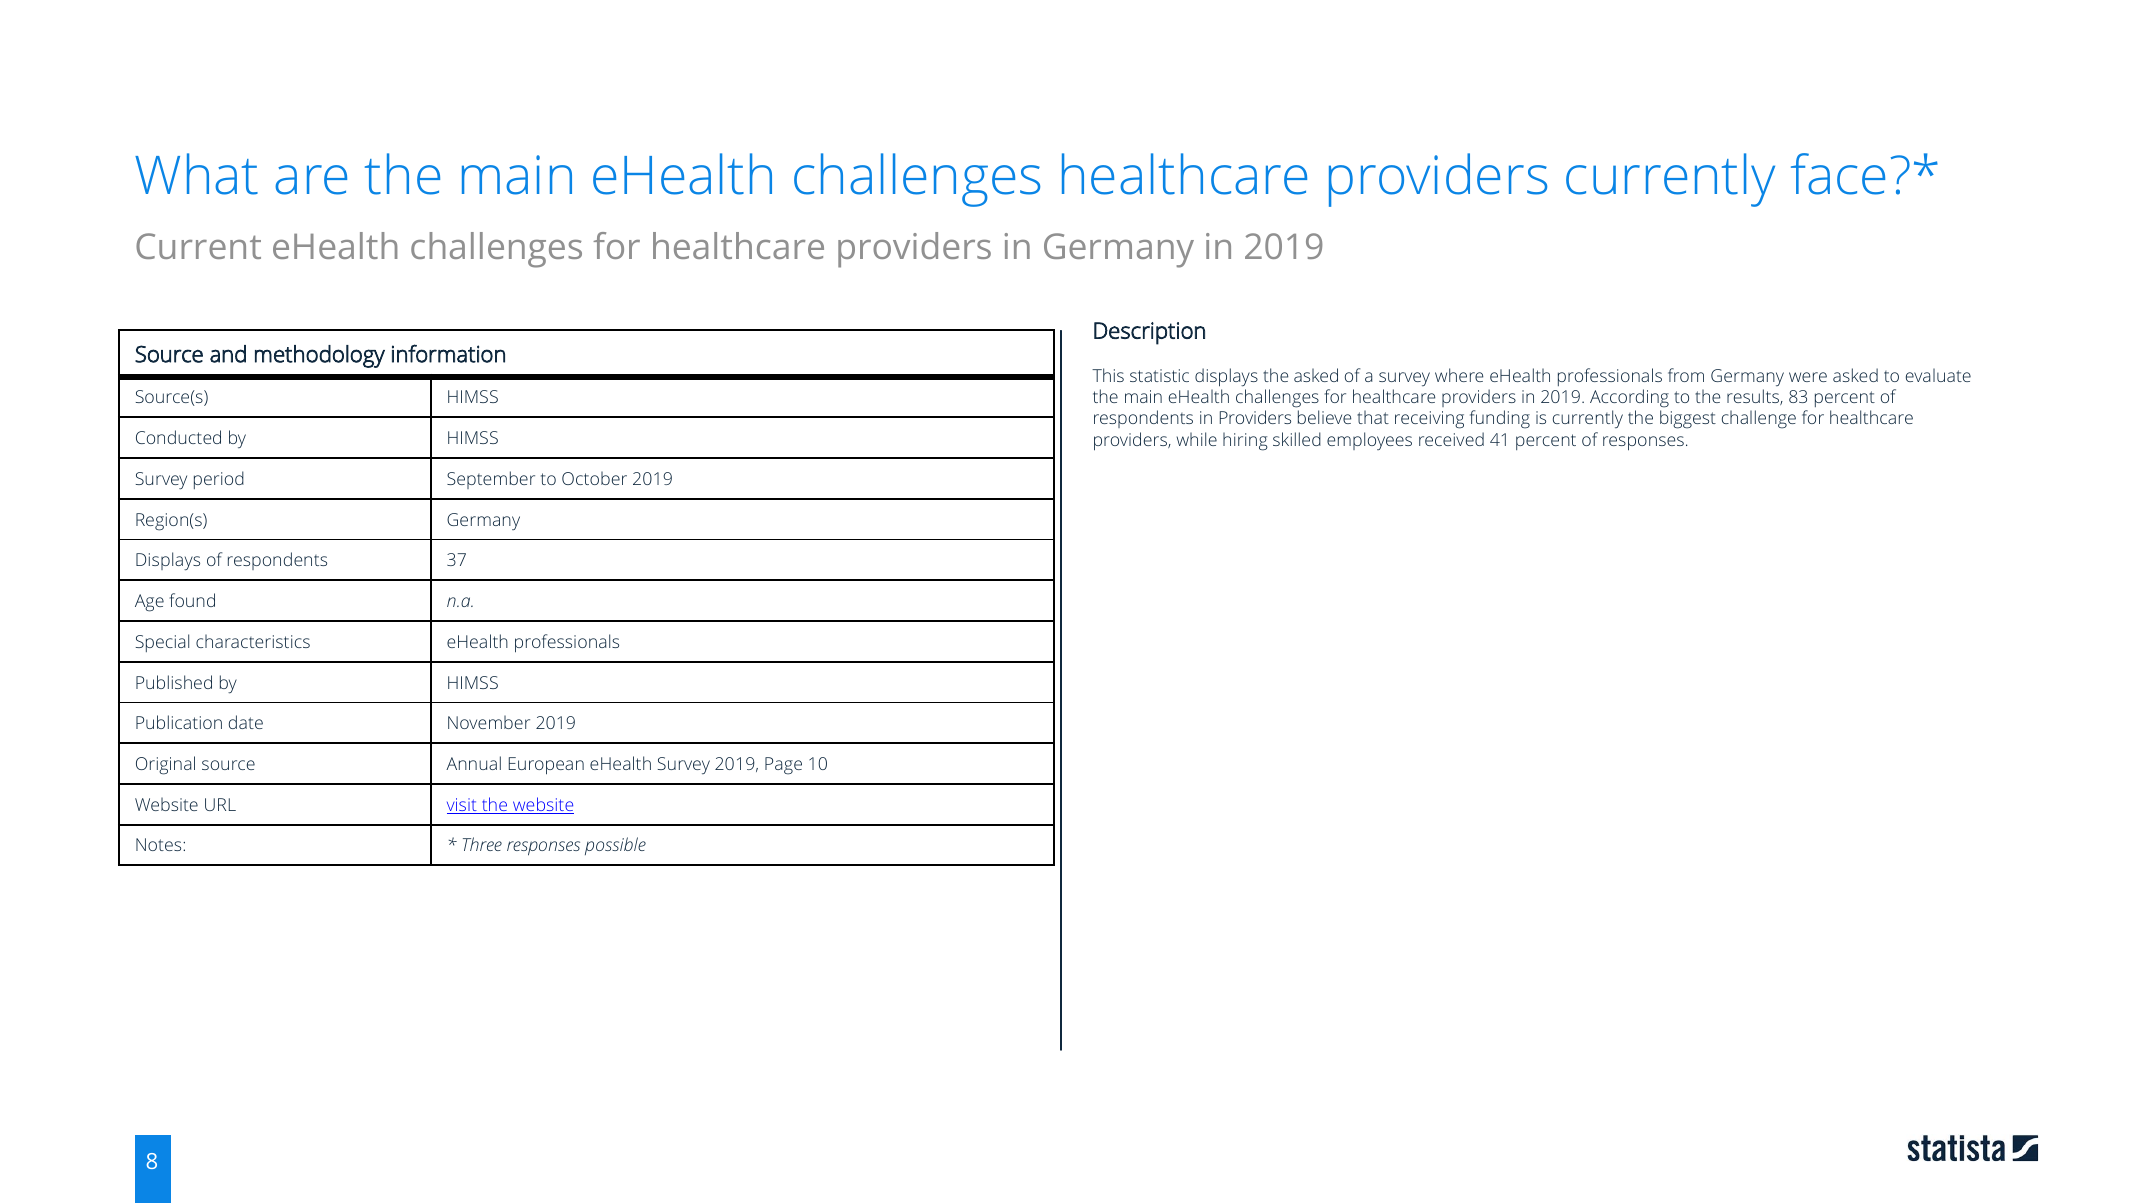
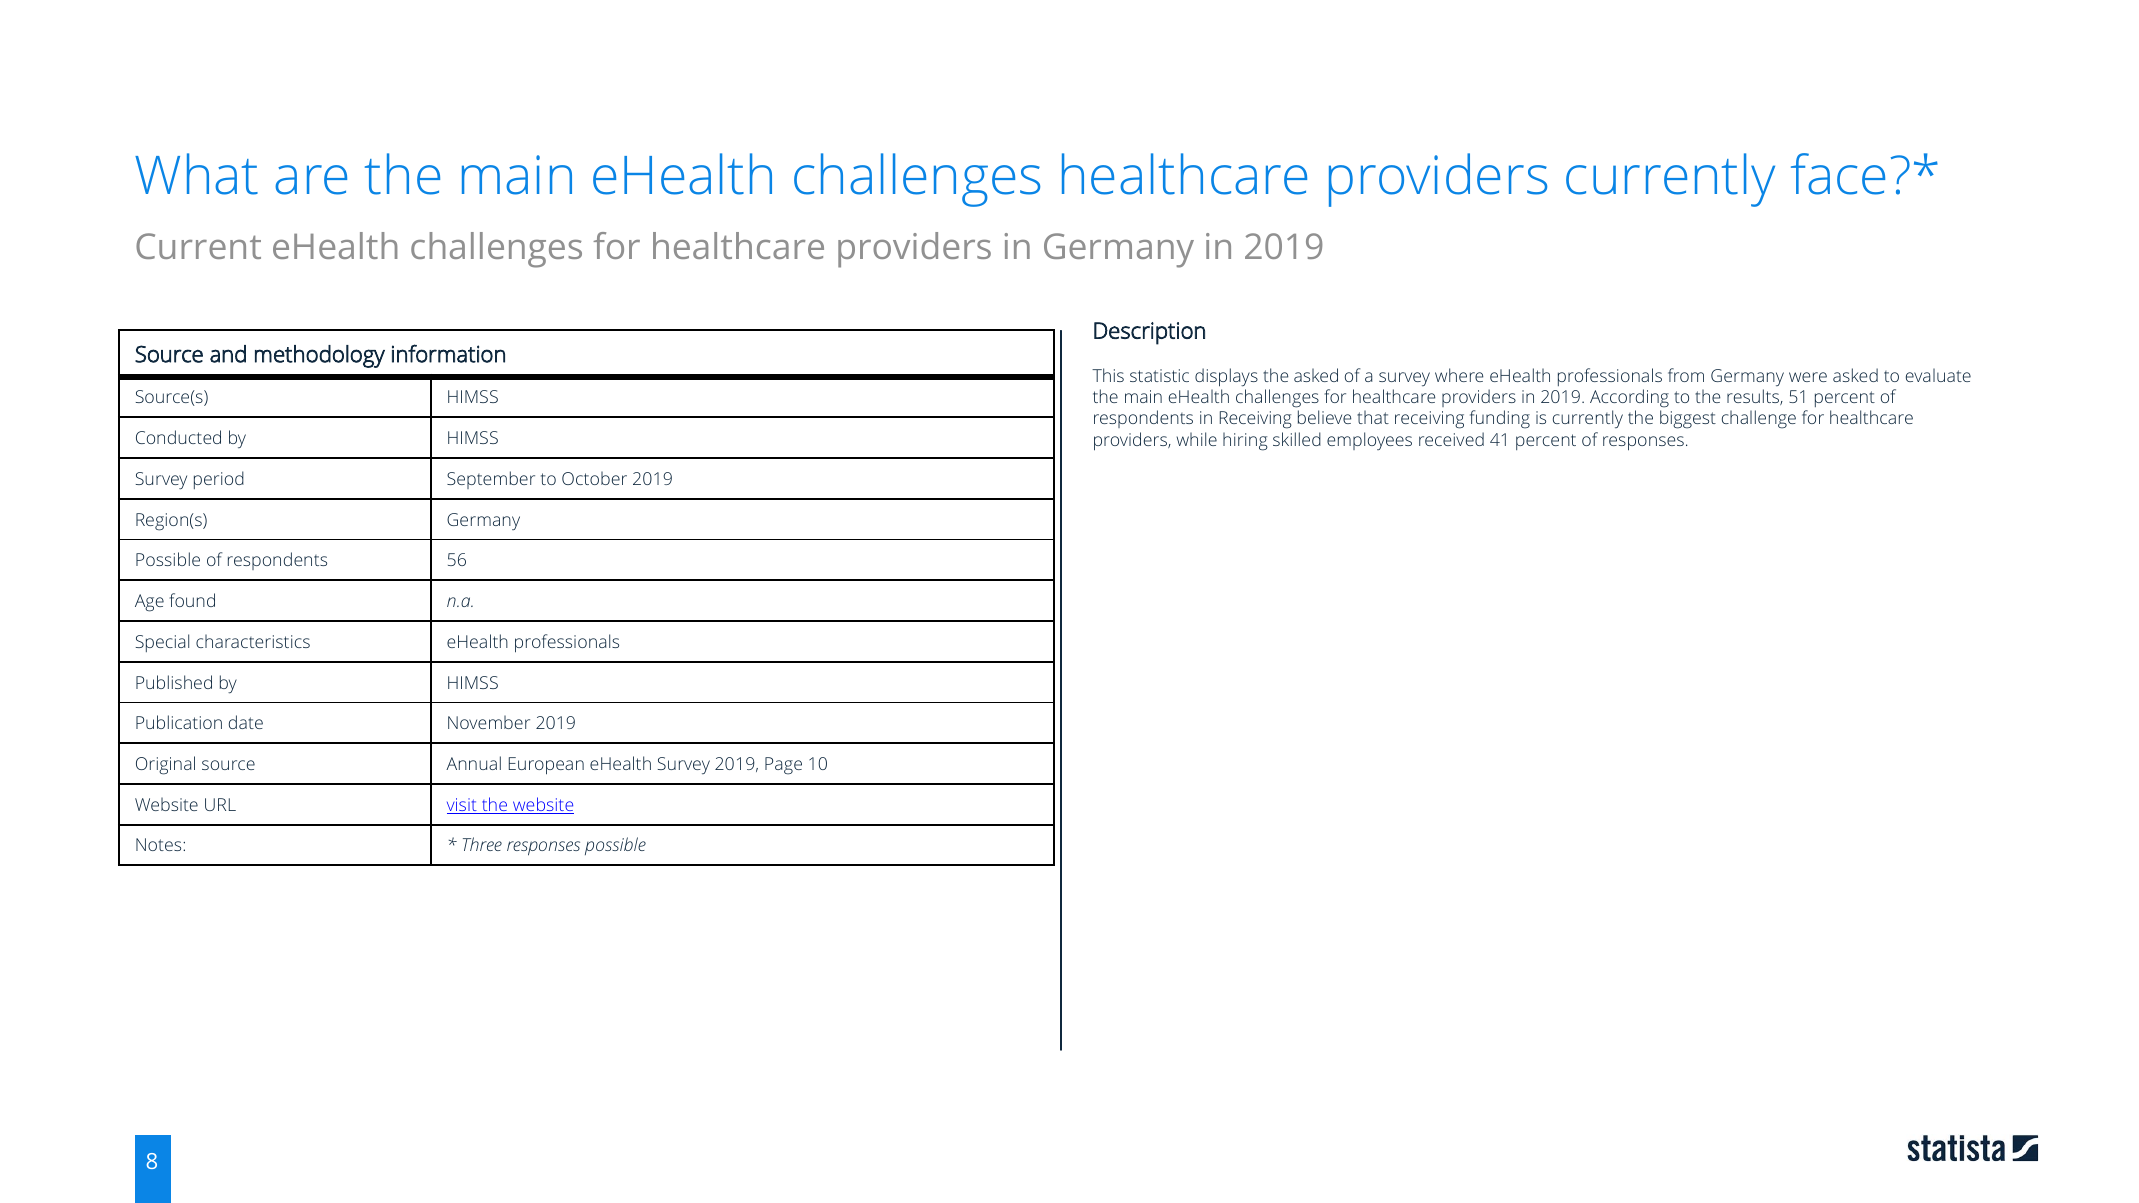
83: 83 -> 51 (1798, 398)
in Providers: Providers -> Receiving (1255, 419)
Displays: Displays -> Possible (168, 561)
37: 37 -> 56 (457, 561)
